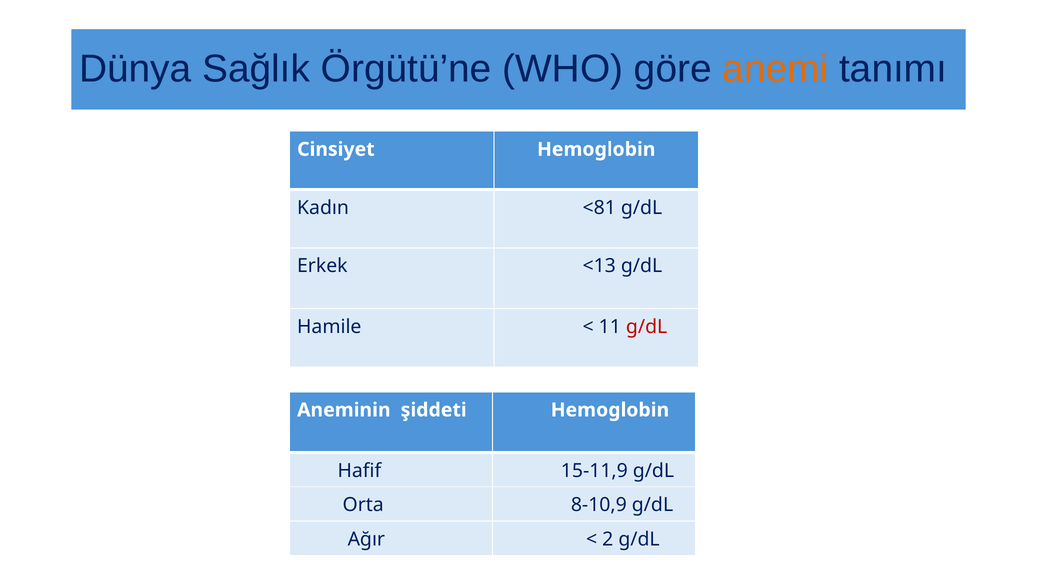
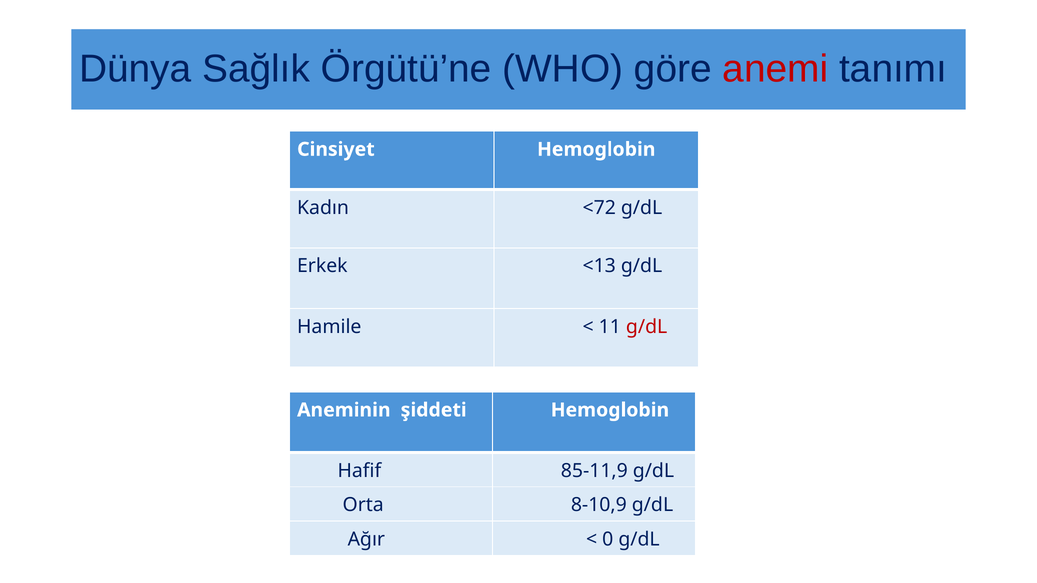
anemi colour: orange -> red (775, 69)
<81: <81 -> <72 (599, 208)
15-11,9: 15-11,9 -> 85-11,9 (594, 471)
2: 2 -> 0 (608, 539)
